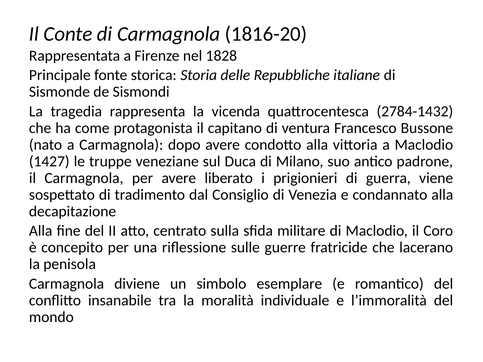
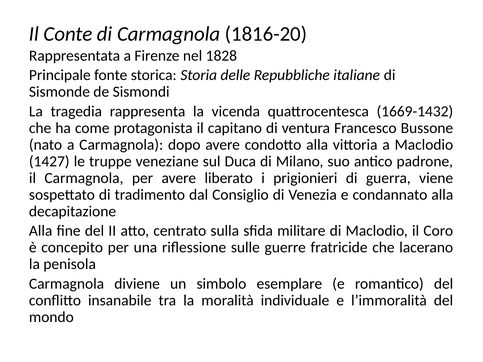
2784-1432: 2784-1432 -> 1669-1432 (415, 111)
